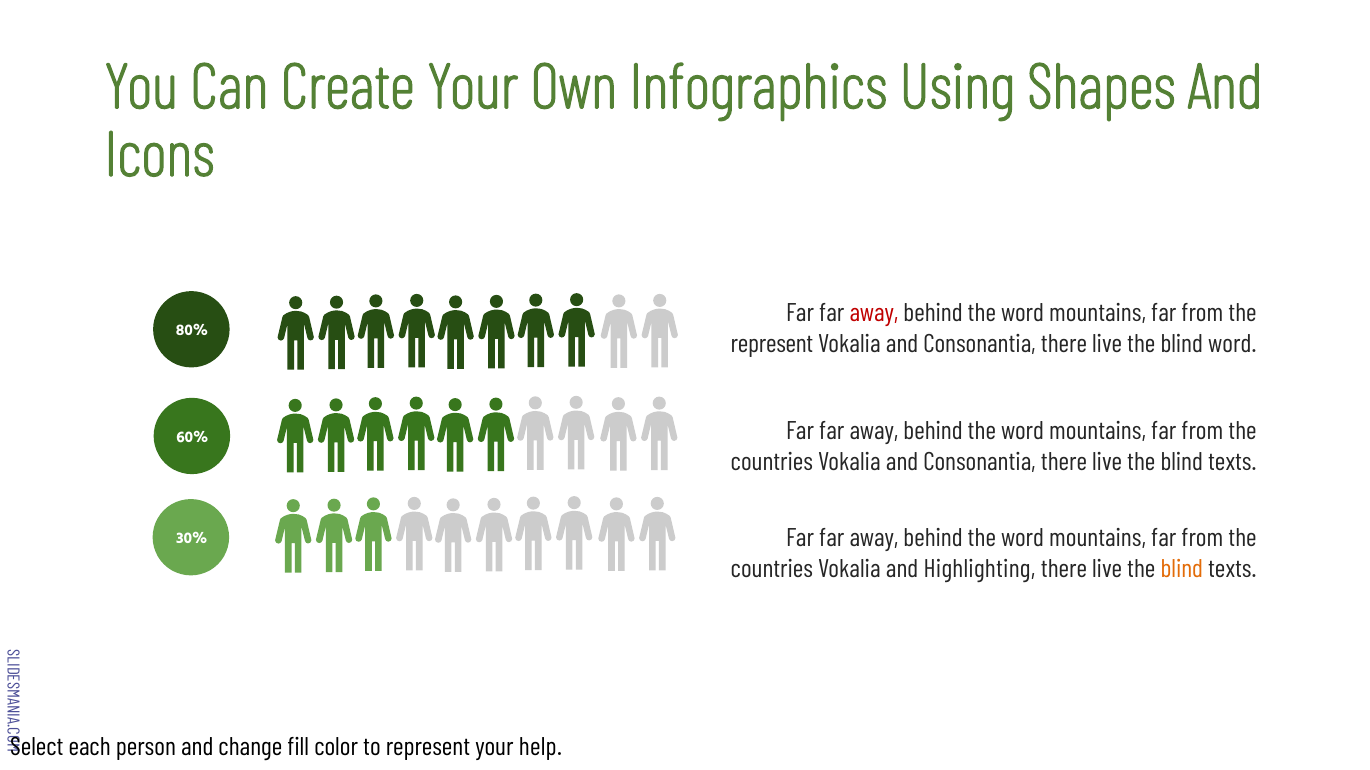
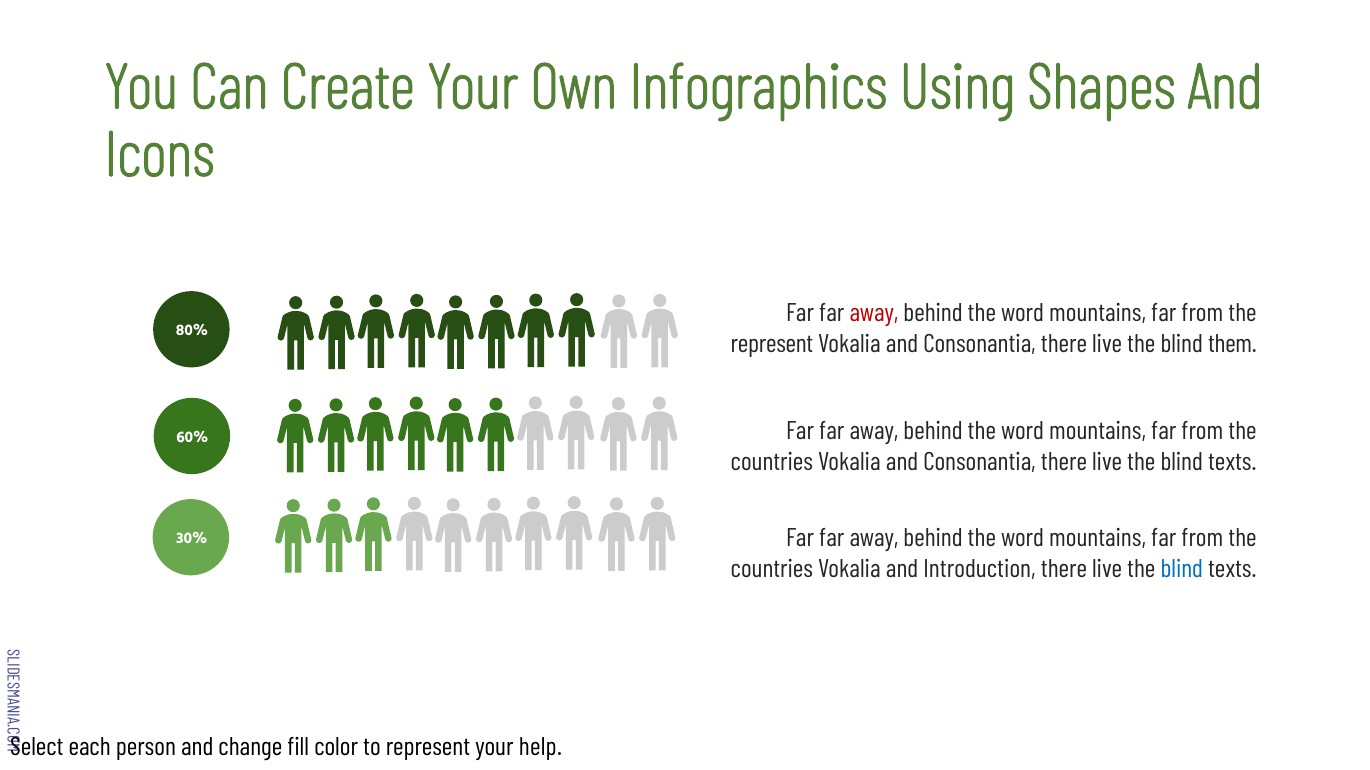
blind word: word -> them (1232, 345)
Highlighting: Highlighting -> Introduction (980, 569)
blind colour: orange -> blue (1182, 569)
